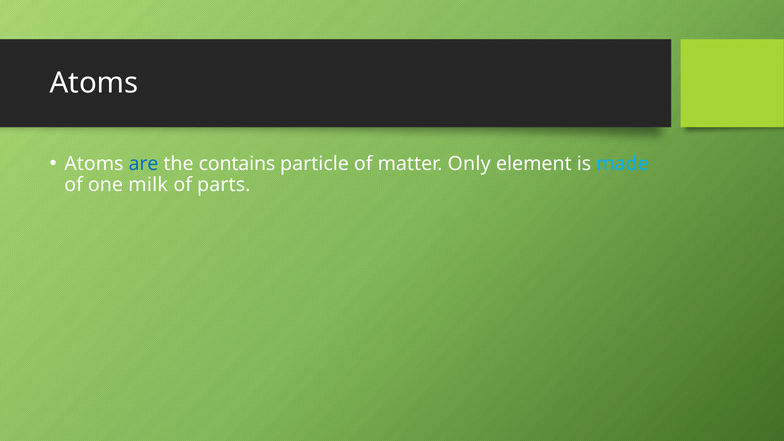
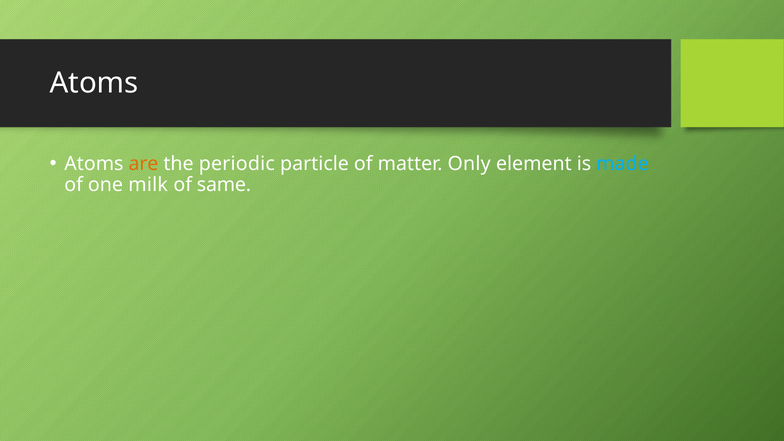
are colour: blue -> orange (143, 164)
contains: contains -> periodic (237, 164)
parts: parts -> same (224, 185)
